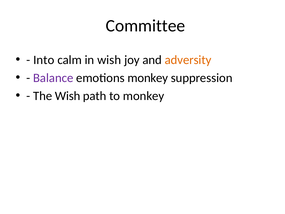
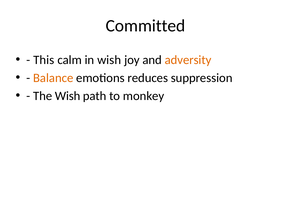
Committee: Committee -> Committed (145, 26)
Into: Into -> This (44, 60)
Balance colour: purple -> orange (53, 78)
emotions monkey: monkey -> reduces (148, 78)
